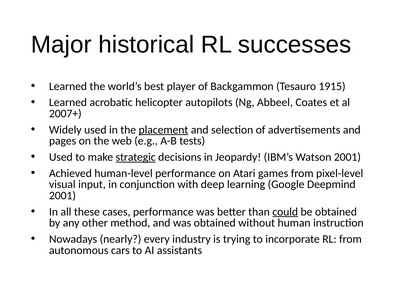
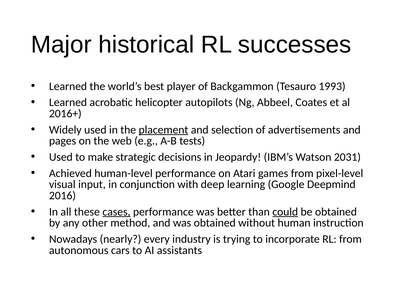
1915: 1915 -> 1993 (332, 86)
2007+: 2007+ -> 2016+ (65, 114)
strategic underline: present -> none (136, 157)
Watson 2001: 2001 -> 2031 (347, 157)
2001: 2001 -> 2016 (62, 196)
cases underline: none -> present (116, 212)
